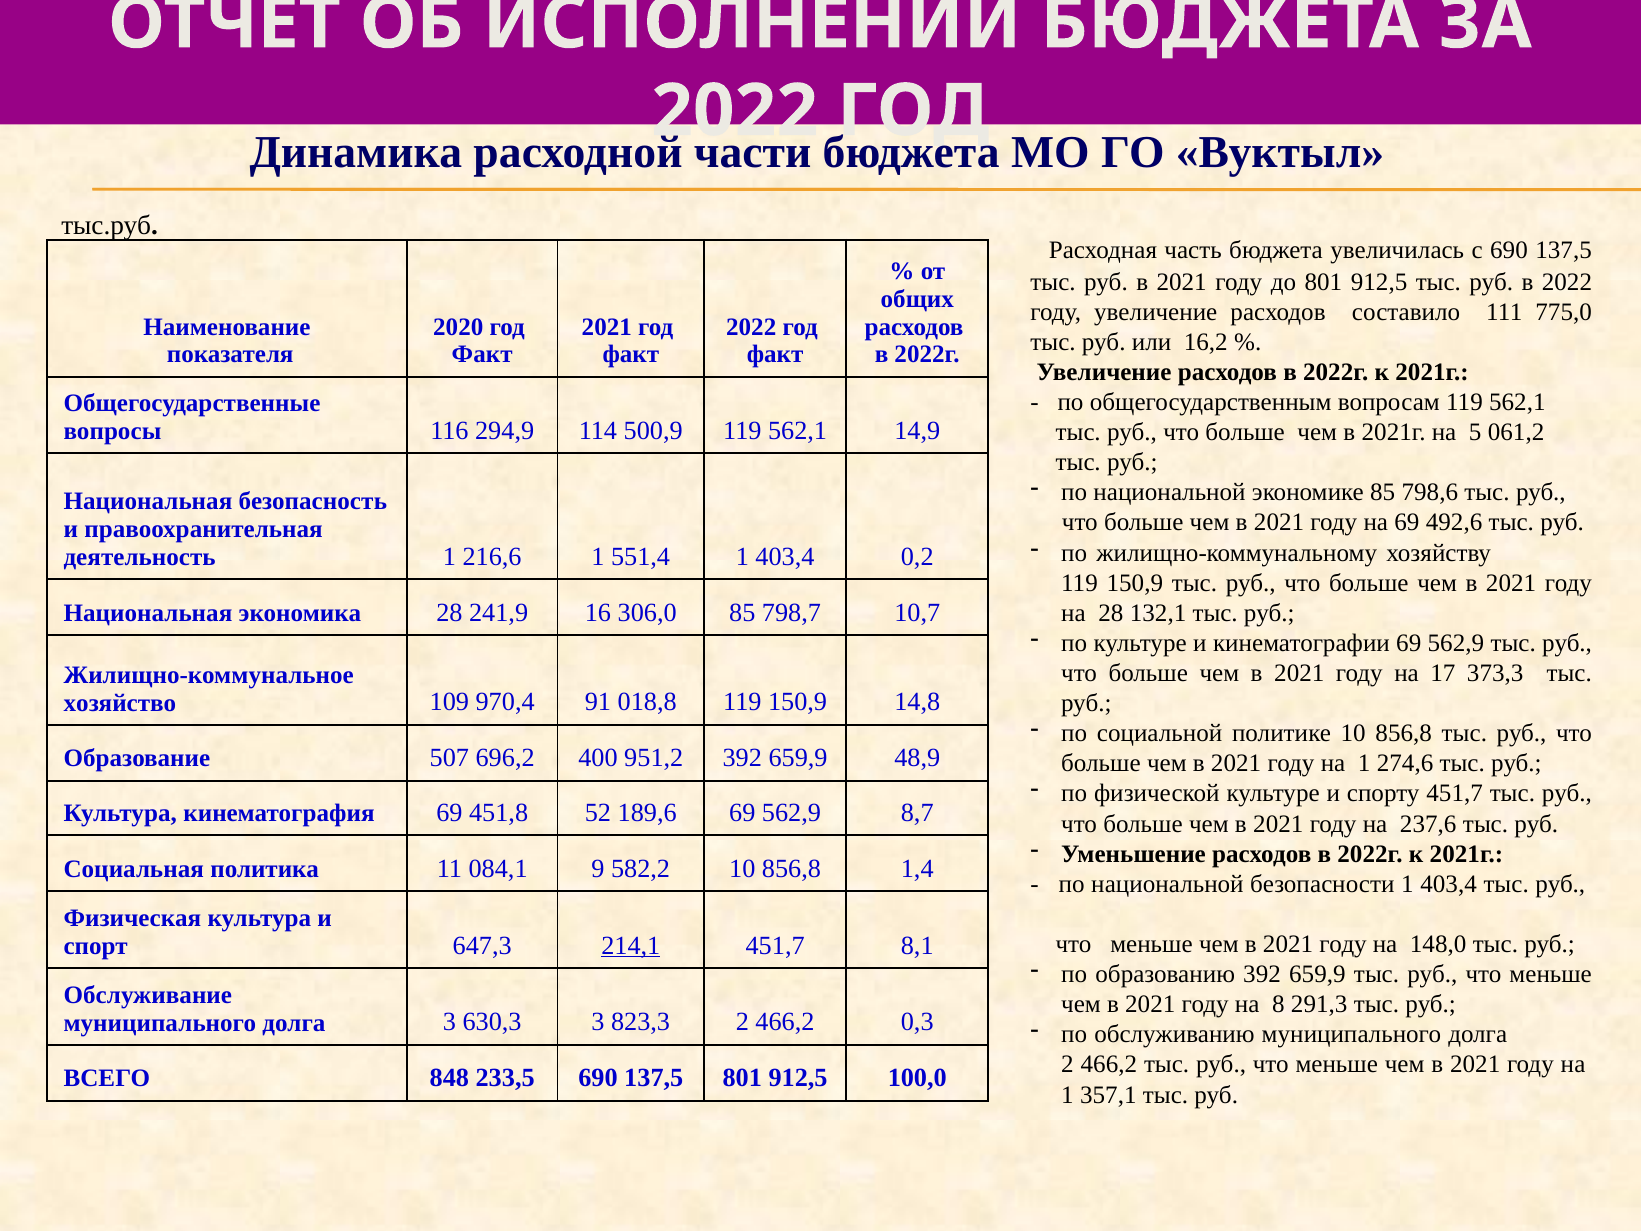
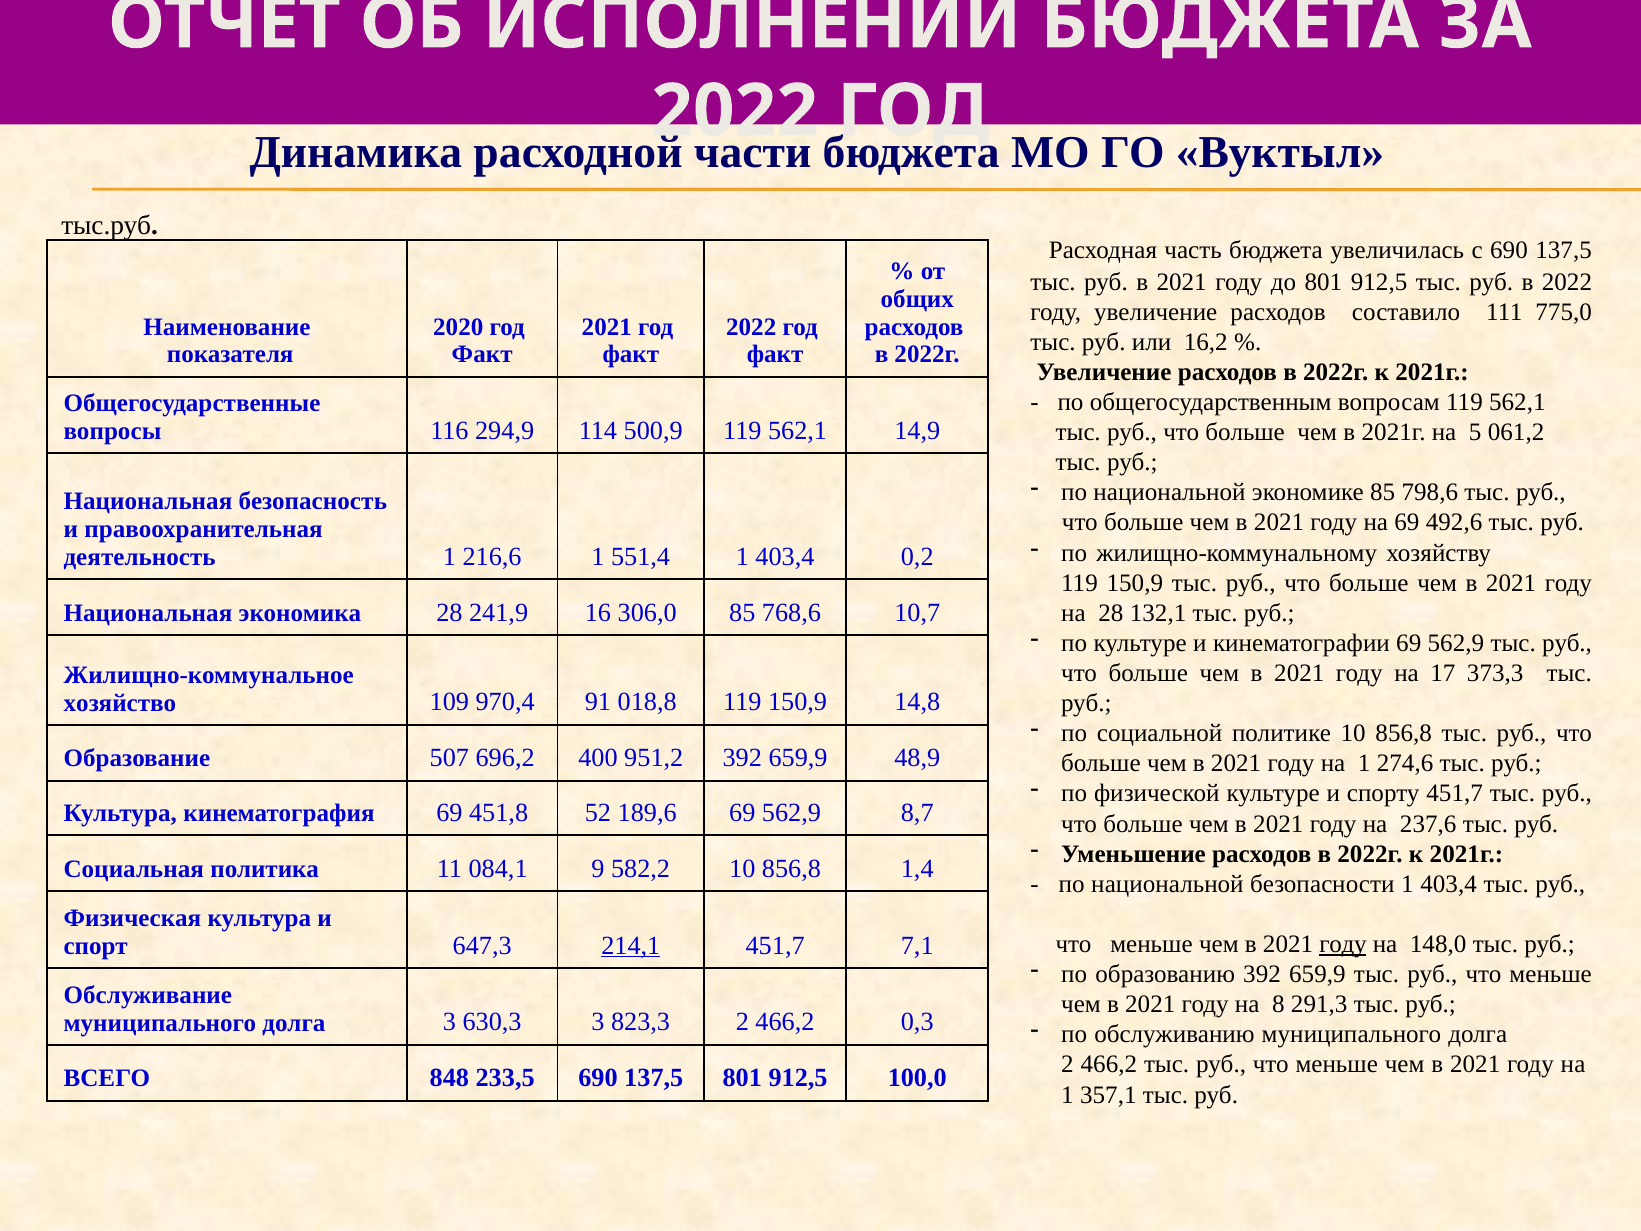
798,7: 798,7 -> 768,6 (792, 612)
году underline: none -> present (1343, 944)
8,1: 8,1 -> 7,1 (917, 945)
